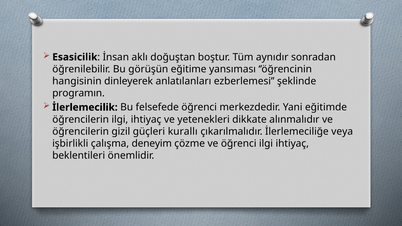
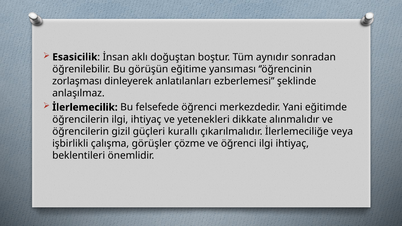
hangisinin: hangisinin -> zorlaşması (77, 81)
programın: programın -> anlaşılmaz (78, 93)
deneyim: deneyim -> görüşler (152, 144)
